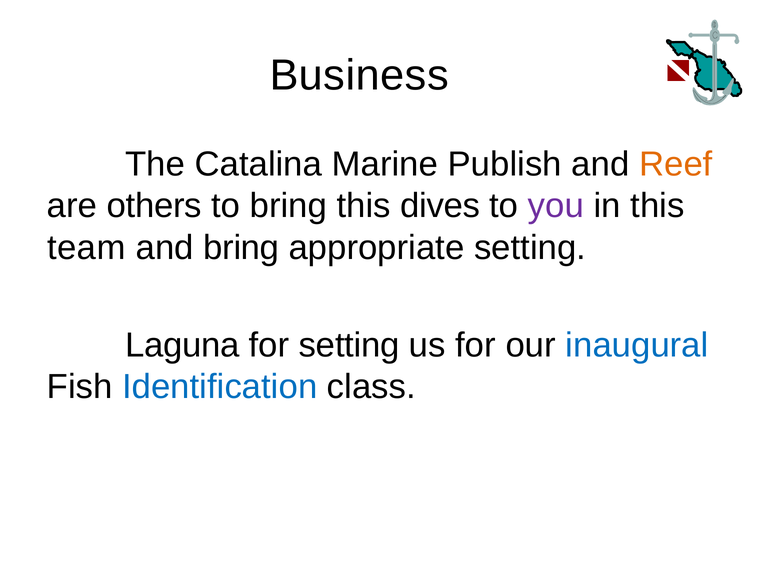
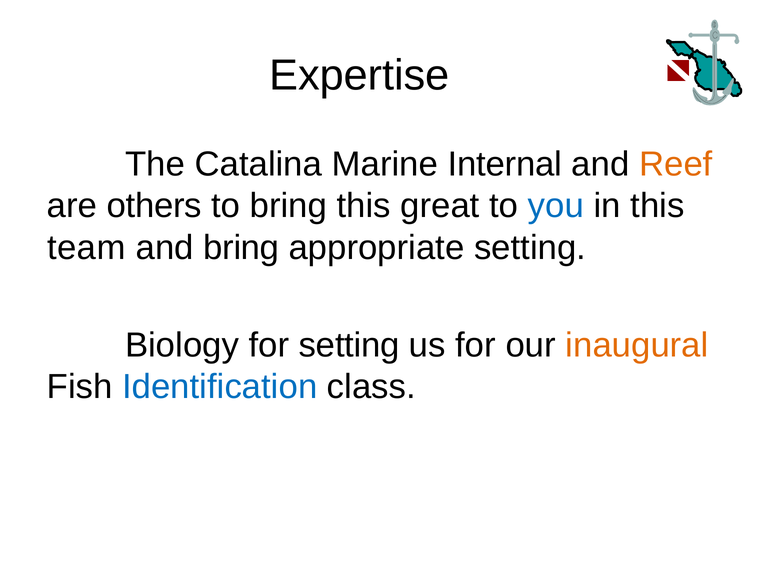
Business: Business -> Expertise (359, 75)
Publish: Publish -> Internal (505, 164)
dives: dives -> great (440, 206)
you colour: purple -> blue (556, 206)
Laguna: Laguna -> Biology (182, 345)
inaugural colour: blue -> orange (637, 345)
